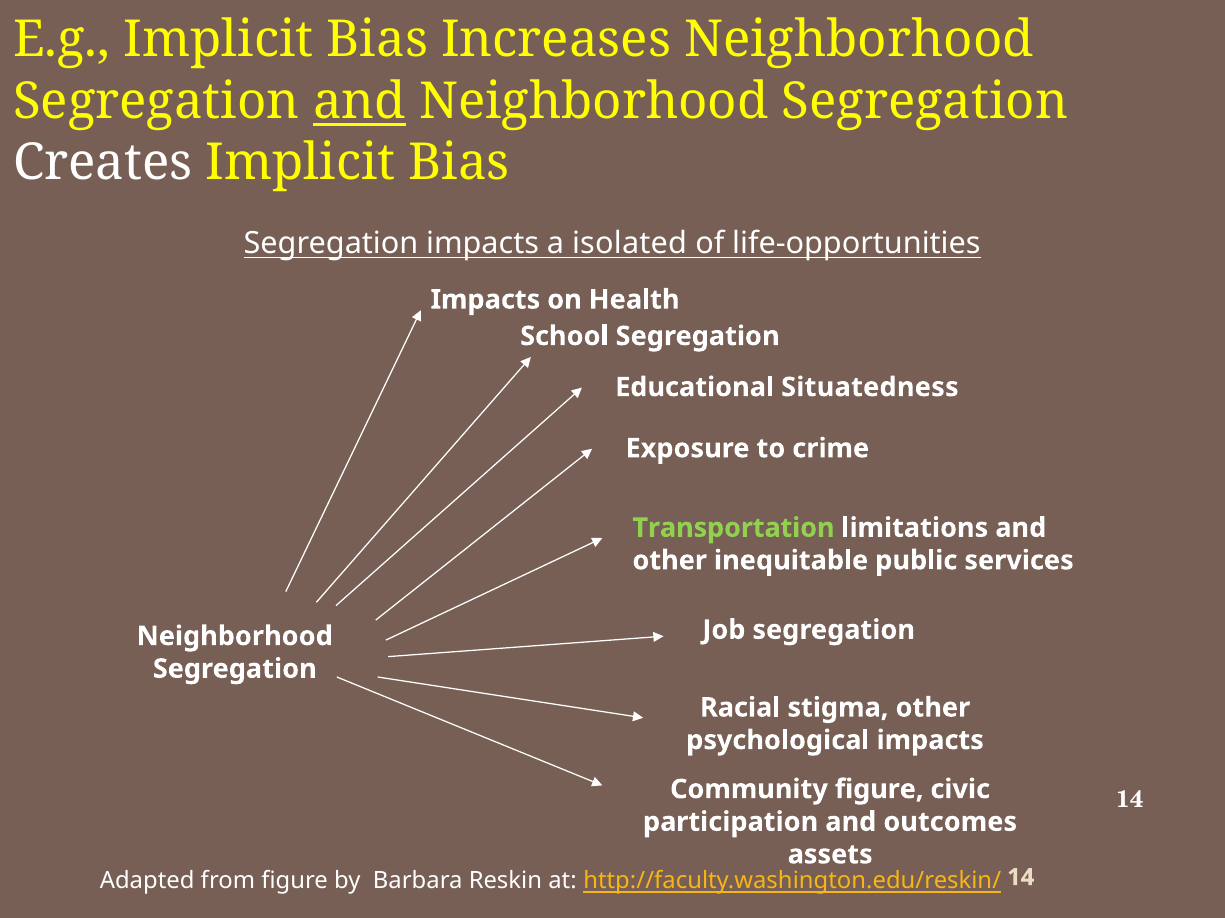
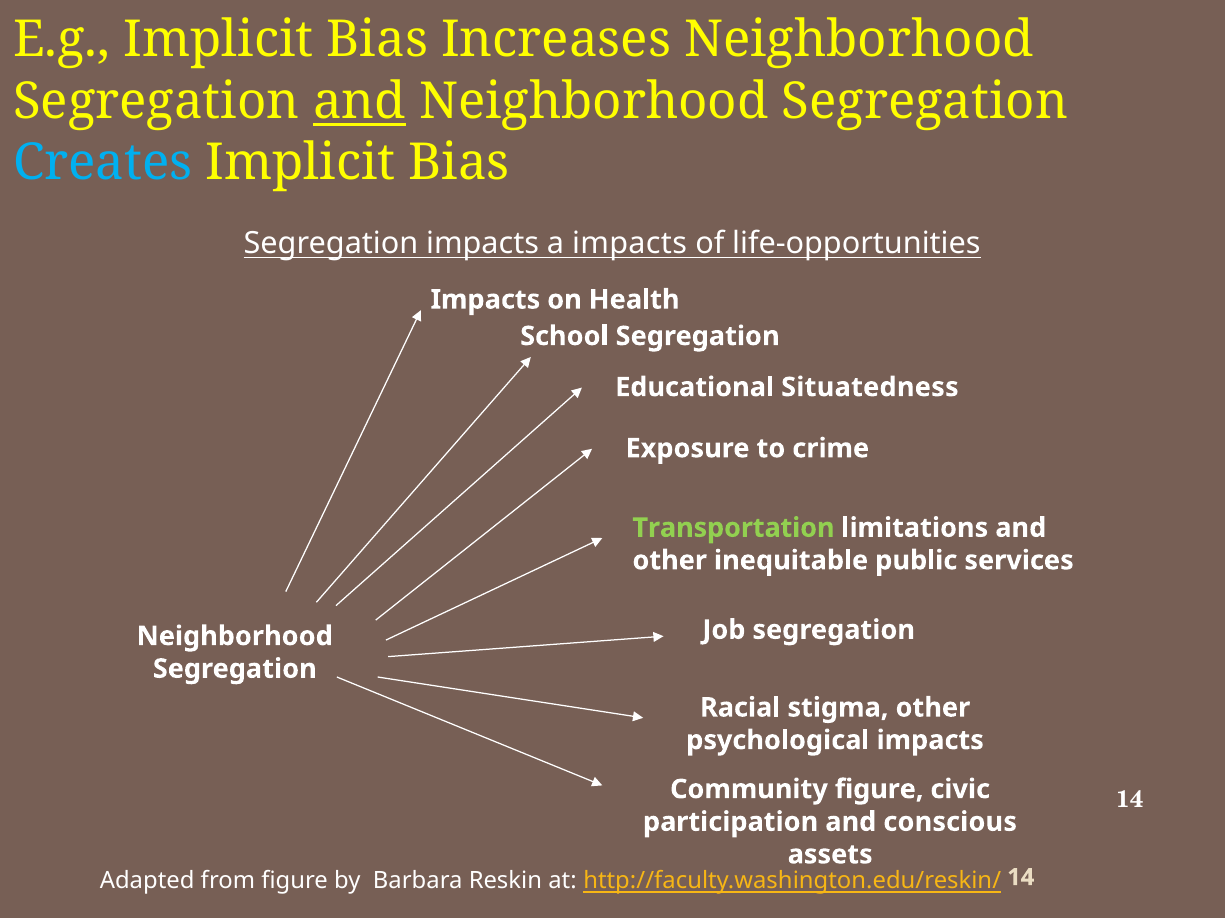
Creates colour: white -> light blue (103, 163)
a isolated: isolated -> impacts (630, 244)
outcomes: outcomes -> conscious (950, 823)
